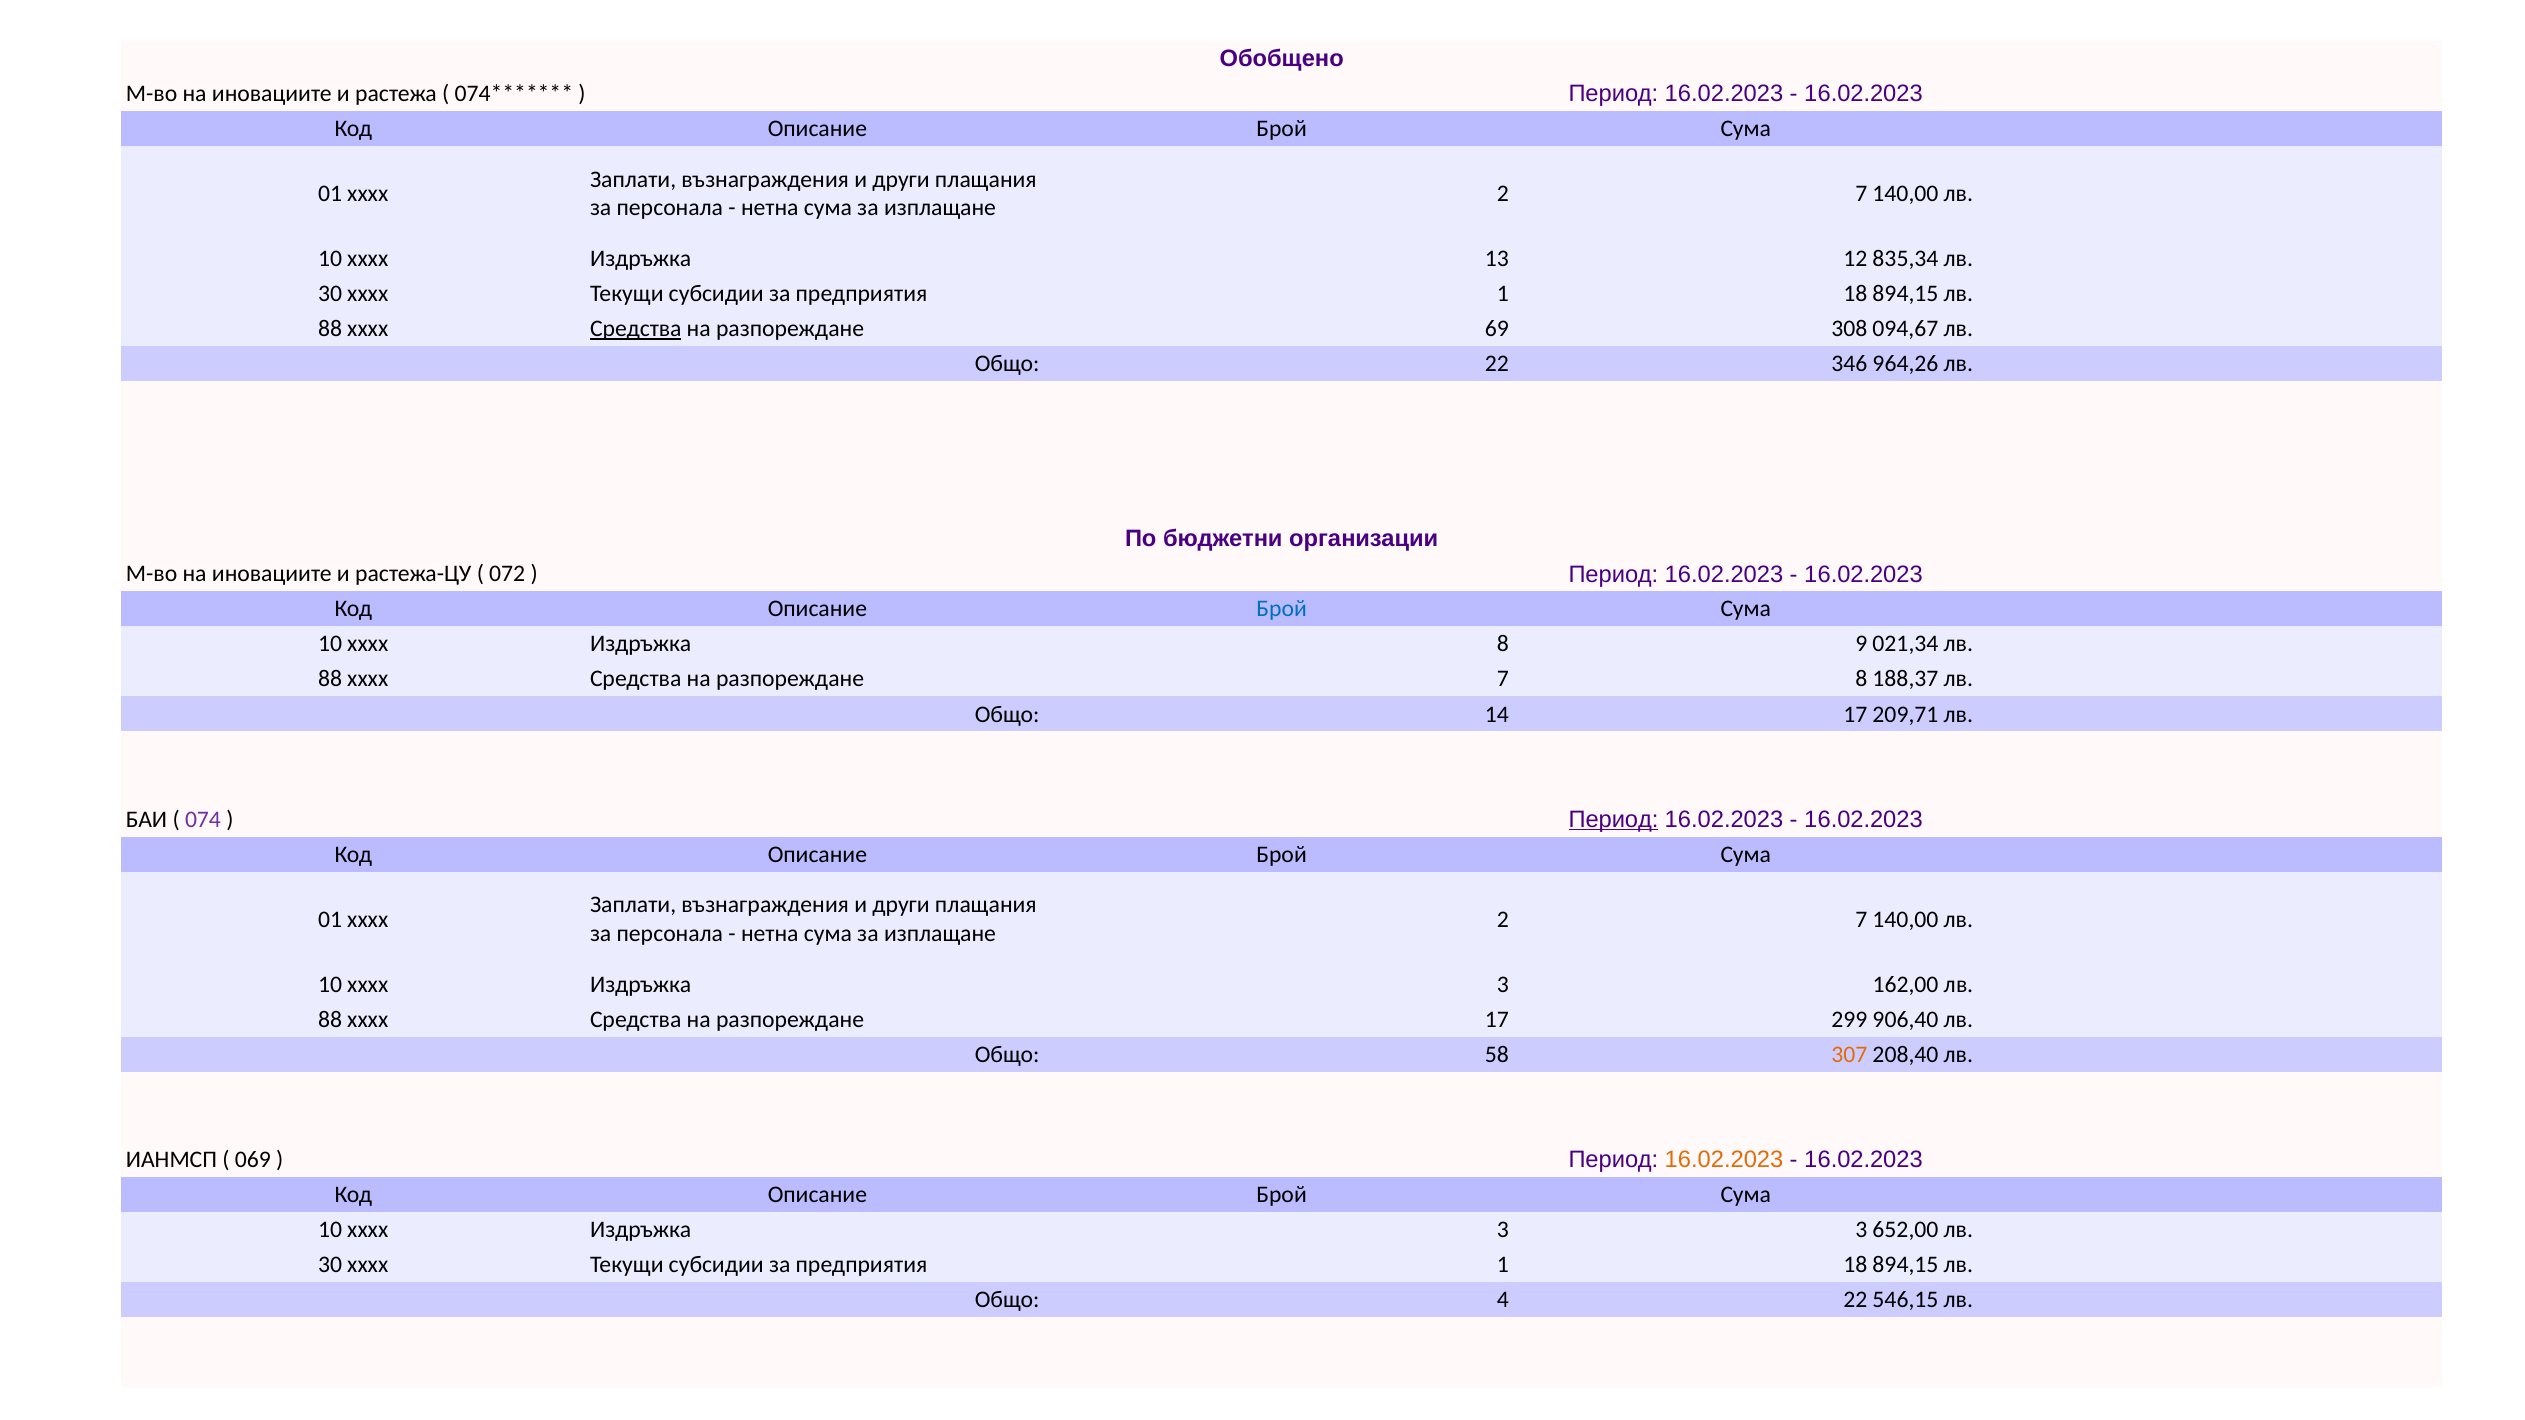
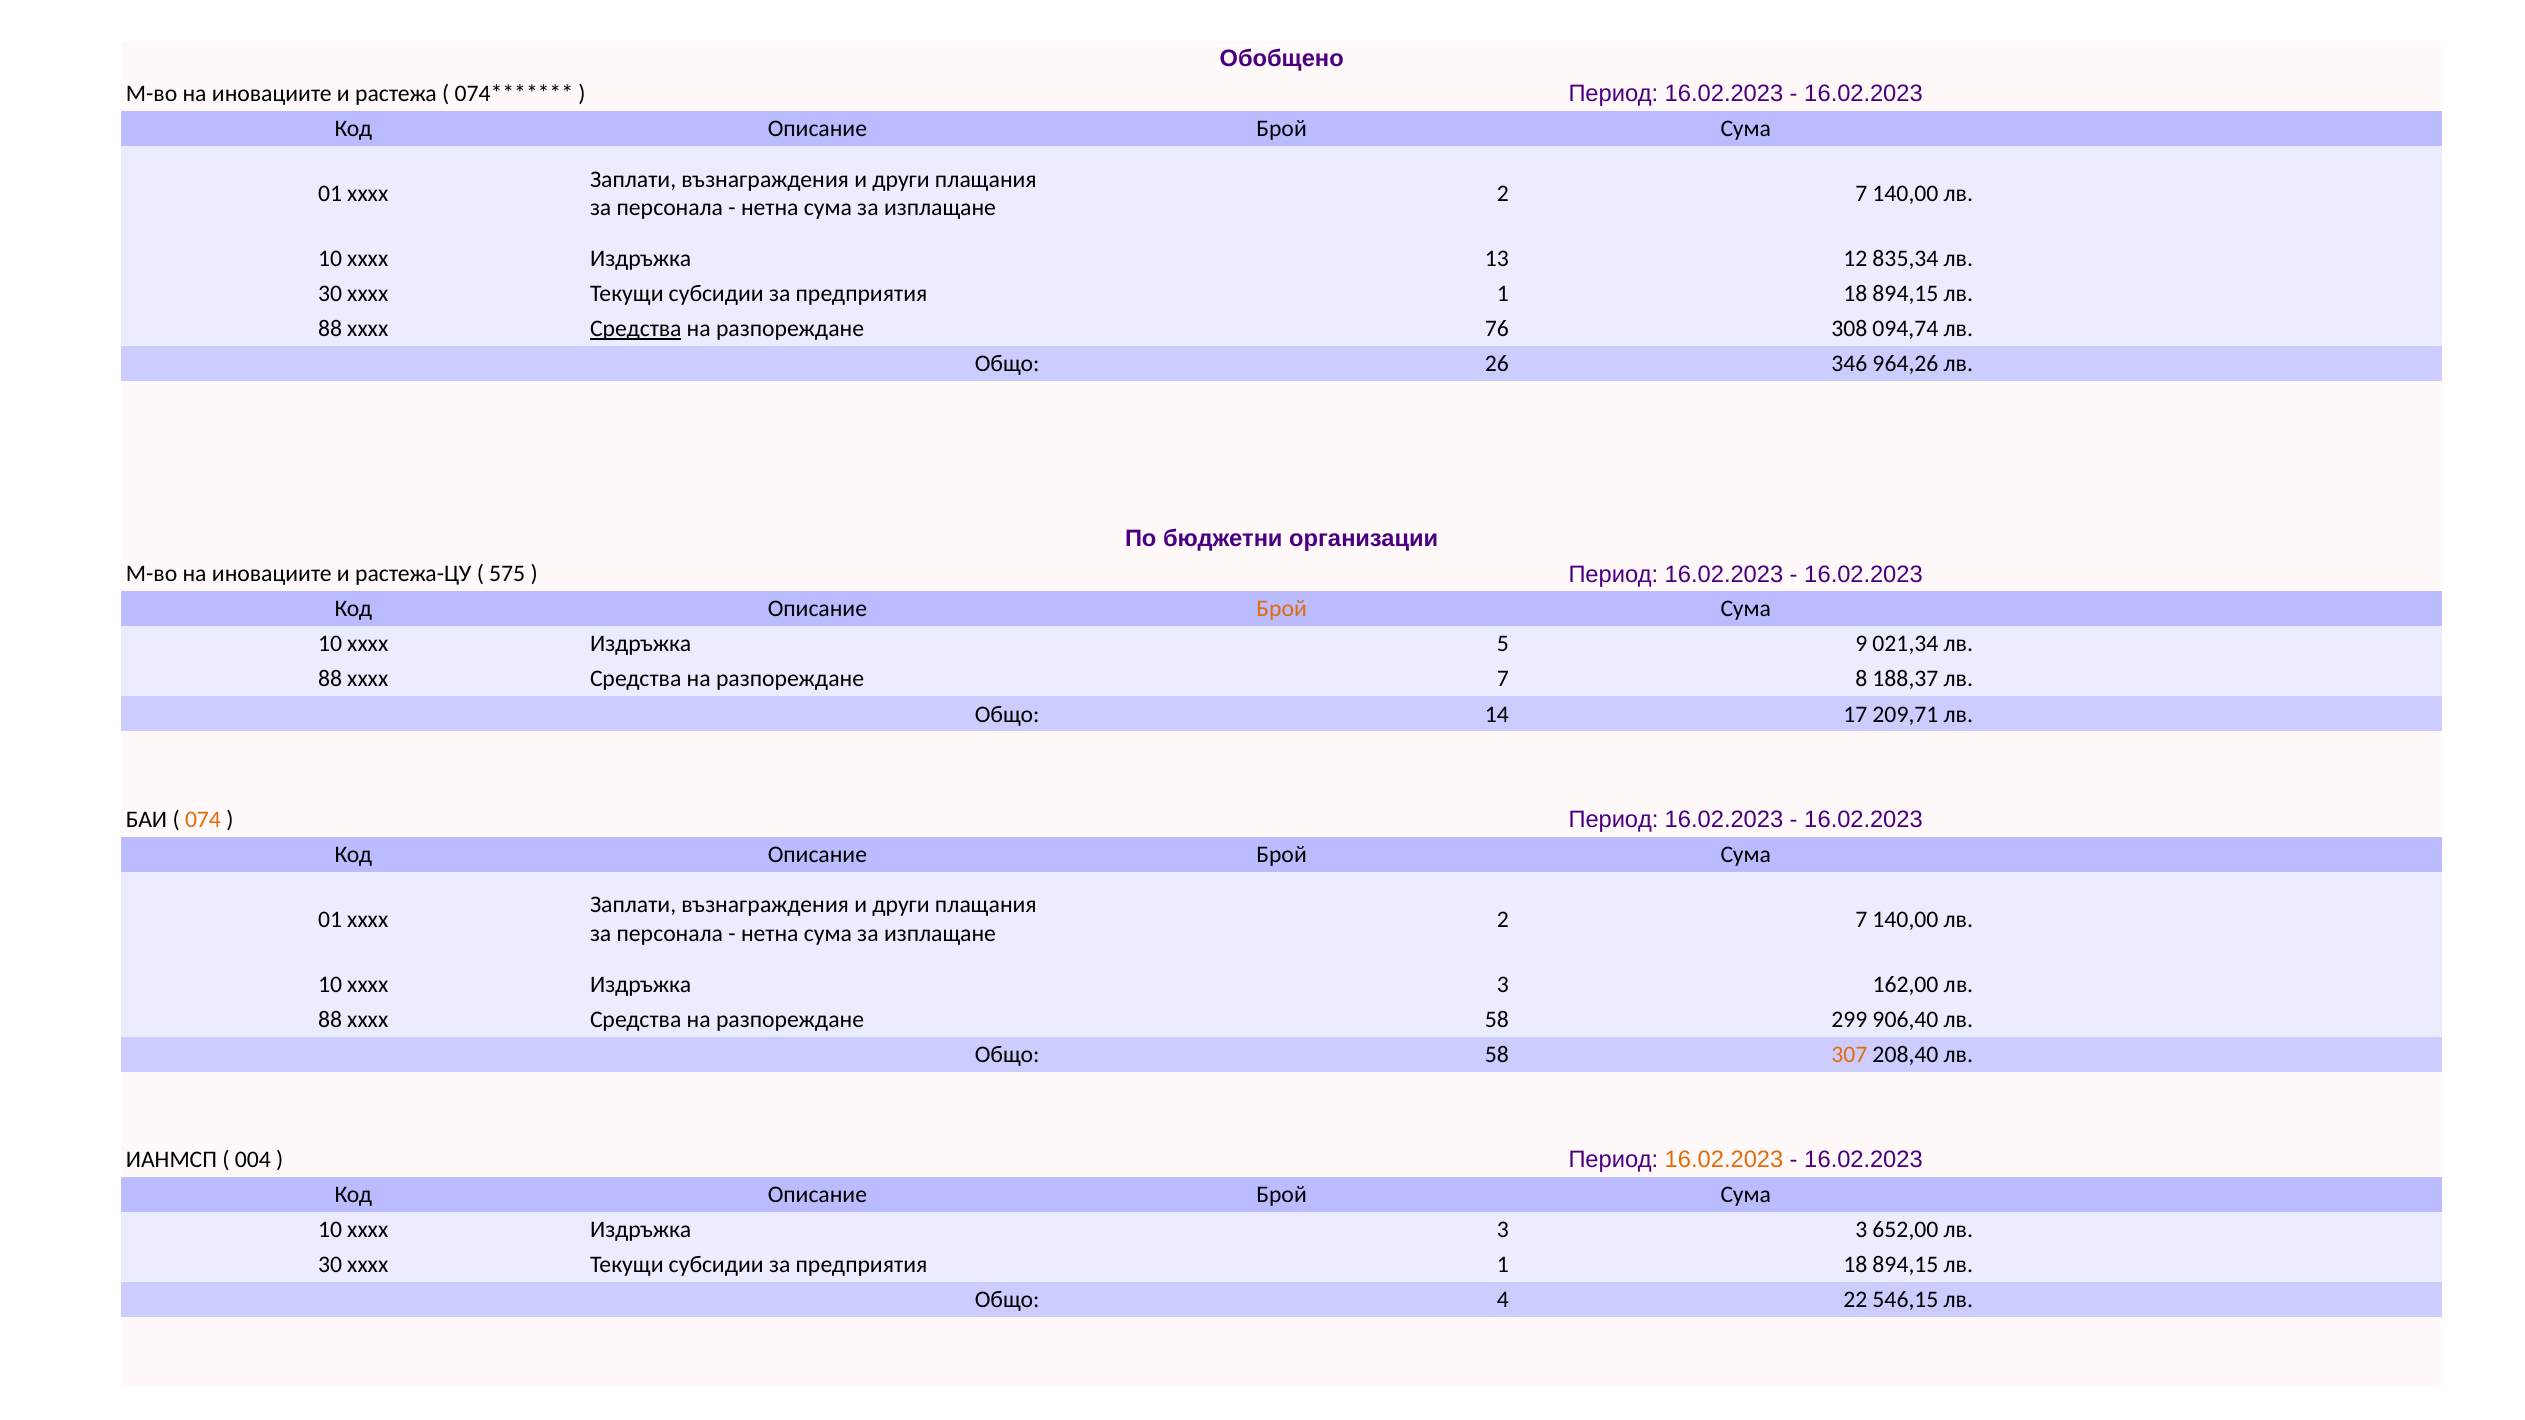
69: 69 -> 76 (1497, 329)
094,67: 094,67 -> 094,74 (1905, 329)
Общо 22: 22 -> 26 (1497, 364)
072: 072 -> 575 (507, 574)
Брой colour: blue -> orange (1282, 609)
Издръжка 8: 8 -> 5 (1503, 644)
074 colour: purple -> orange (203, 819)
Период underline: present -> none (1614, 820)
разпореждане 17: 17 -> 58 (1497, 1019)
069: 069 -> 004 (253, 1160)
